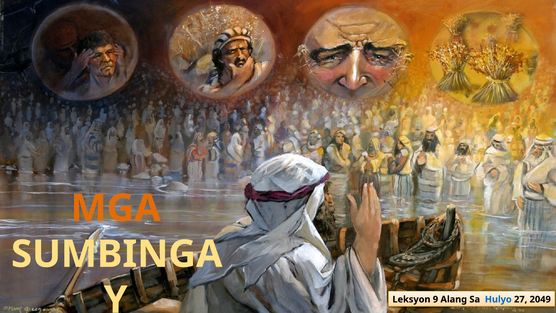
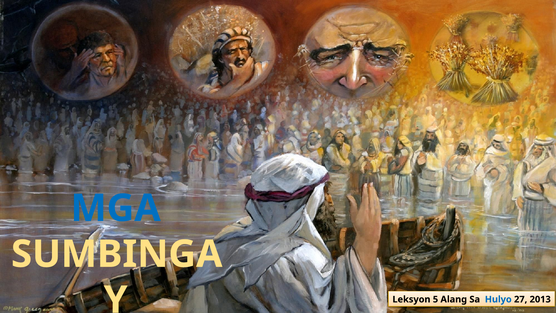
MGA colour: orange -> blue (116, 208)
9: 9 -> 5 (435, 299)
2049: 2049 -> 2013 (540, 299)
